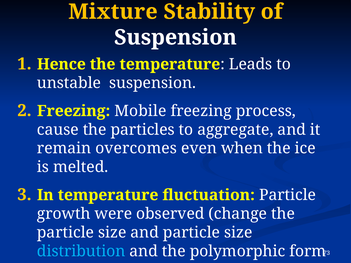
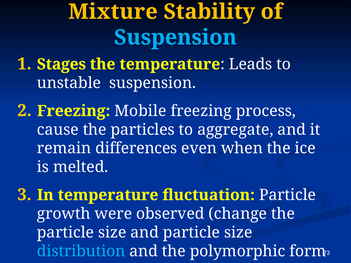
Suspension colour: white -> light blue (175, 37)
Hence: Hence -> Stages (61, 64)
overcomes: overcomes -> differences (136, 148)
